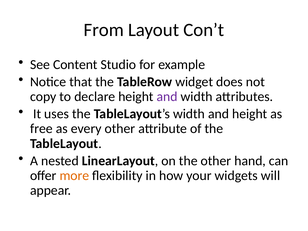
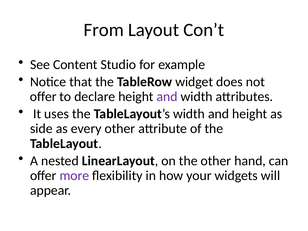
copy: copy -> offer (43, 97)
free: free -> side (41, 129)
more colour: orange -> purple (74, 176)
